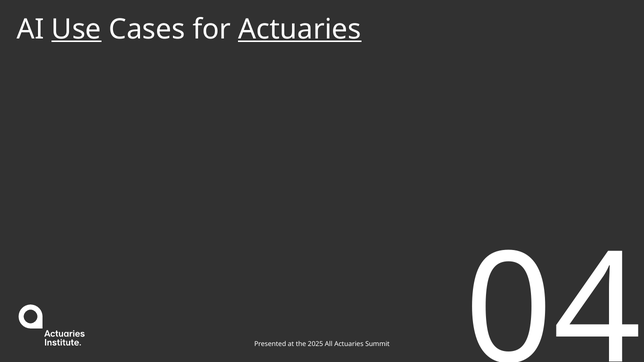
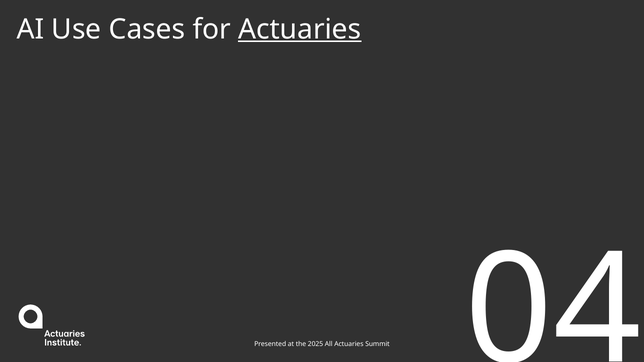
Use underline: present -> none (76, 29)
